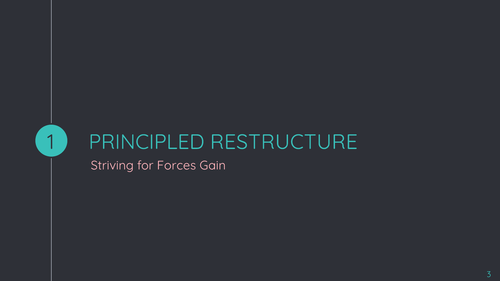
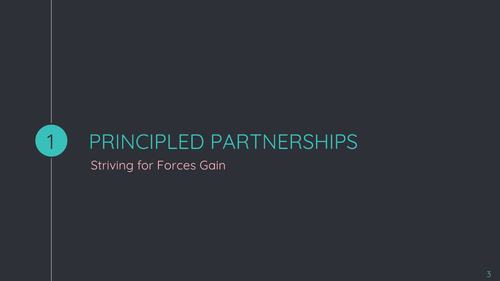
RESTRUCTURE: RESTRUCTURE -> PARTNERSHIPS (284, 142)
